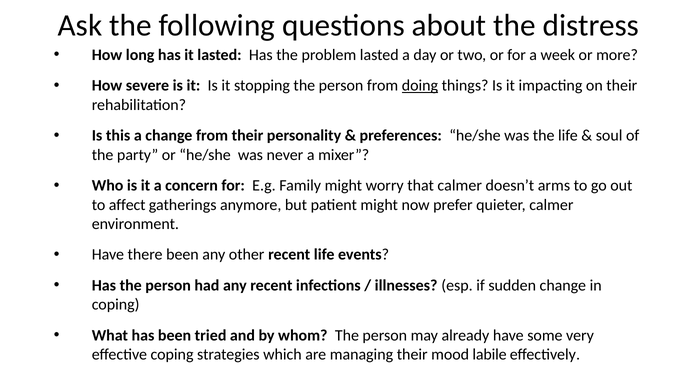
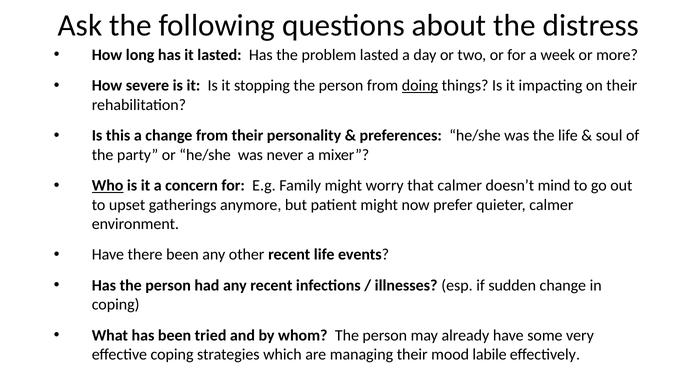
Who underline: none -> present (108, 186)
arms: arms -> mind (554, 186)
affect: affect -> upset (127, 205)
